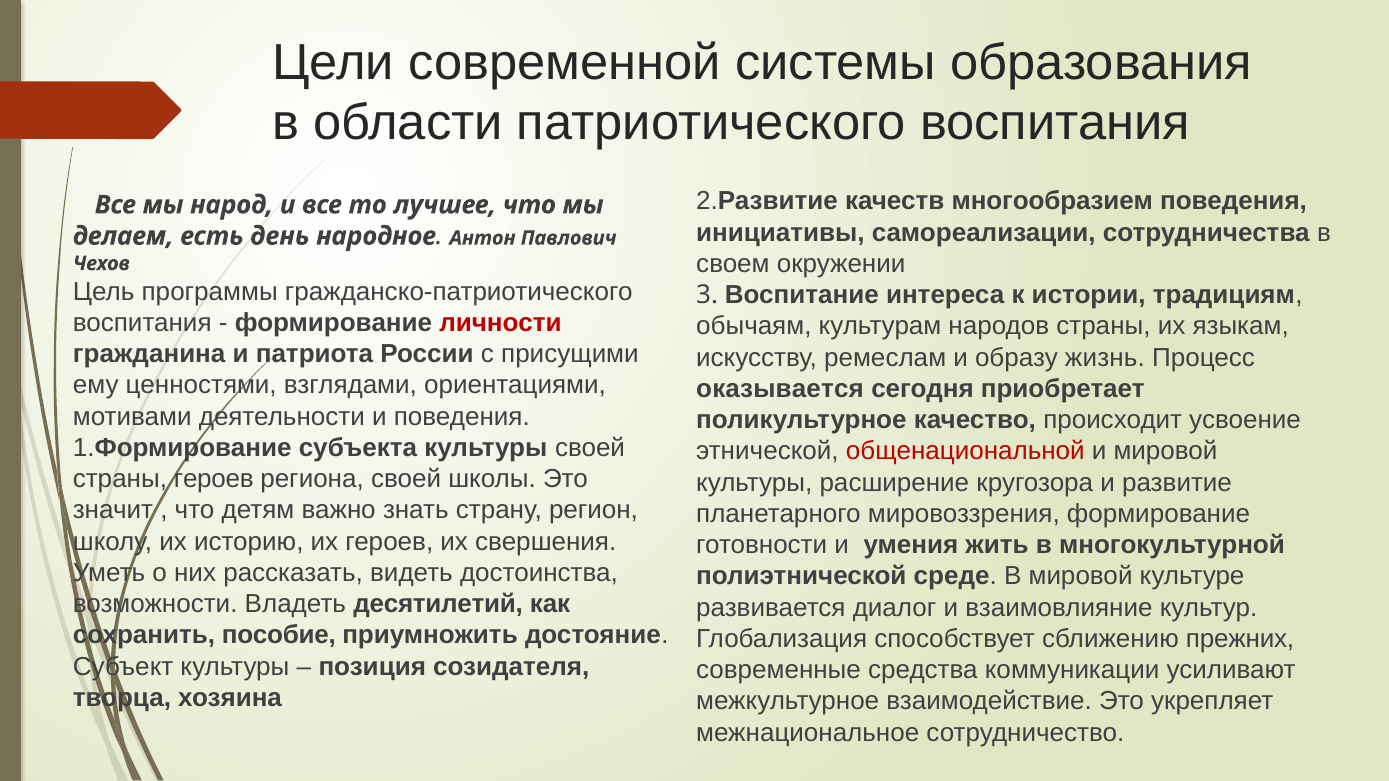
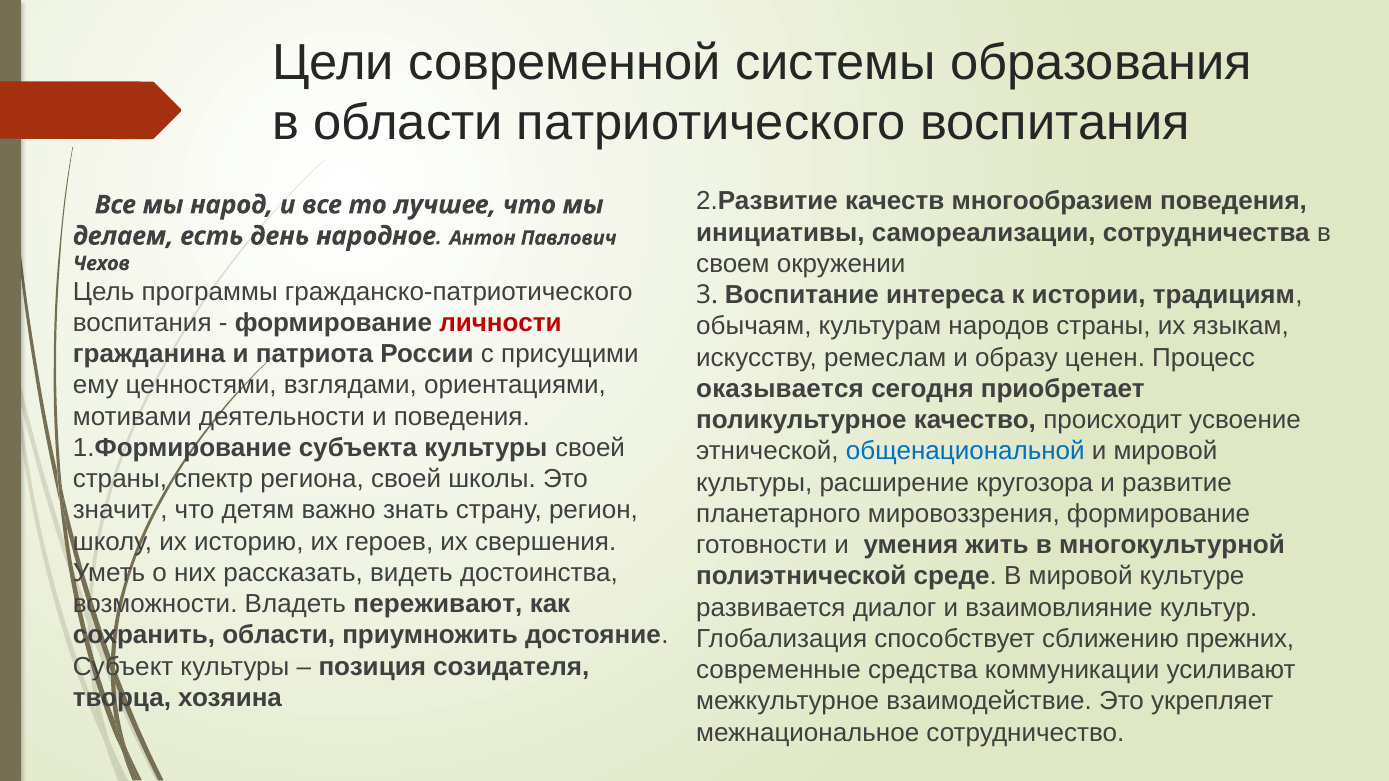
жизнь: жизнь -> ценен (1105, 358)
общенациональной colour: red -> blue (965, 451)
страны героев: героев -> спектр (214, 479)
десятилетий: десятилетий -> переживают (438, 604)
сохранить пособие: пособие -> области (279, 636)
